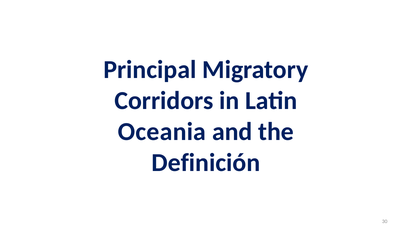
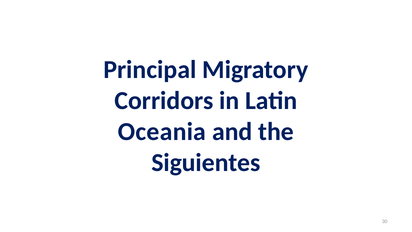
Definición: Definición -> Siguientes (206, 162)
